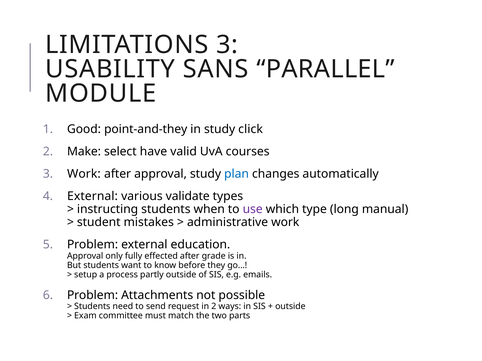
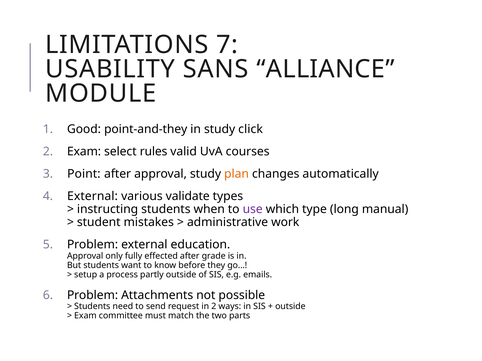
LIMITATIONS 3: 3 -> 7 (227, 45)
PARALLEL: PARALLEL -> ALLIANCE (326, 69)
2 Make: Make -> Exam (84, 152)
have: have -> rules (154, 152)
Work: Work -> Point (84, 174)
plan colour: blue -> orange (237, 174)
